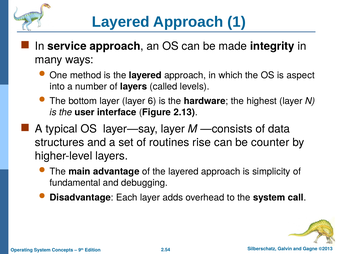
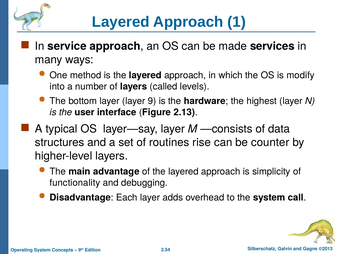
integrity: integrity -> services (272, 46)
aspect: aspect -> modify (301, 75)
6: 6 -> 9 (152, 101)
fundamental: fundamental -> functionality (75, 182)
